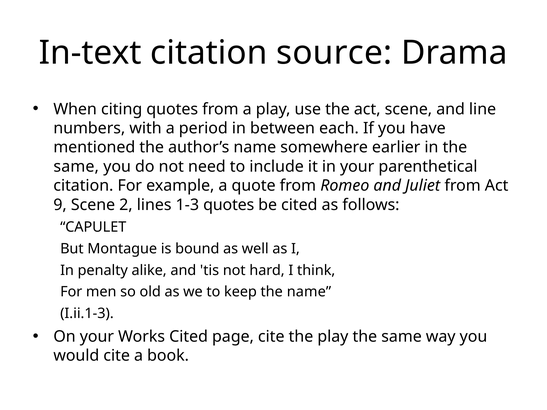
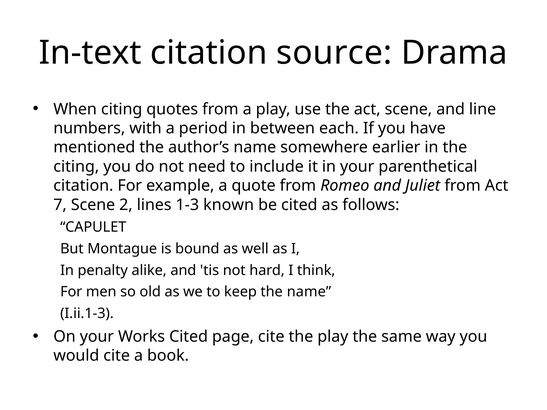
same: same -> citing (76, 167)
9: 9 -> 7 (60, 205)
1-3 quotes: quotes -> known (229, 205)
